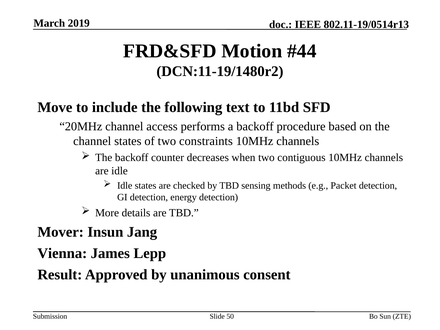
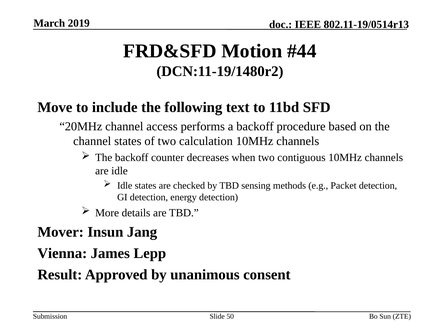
constraints: constraints -> calculation (206, 141)
